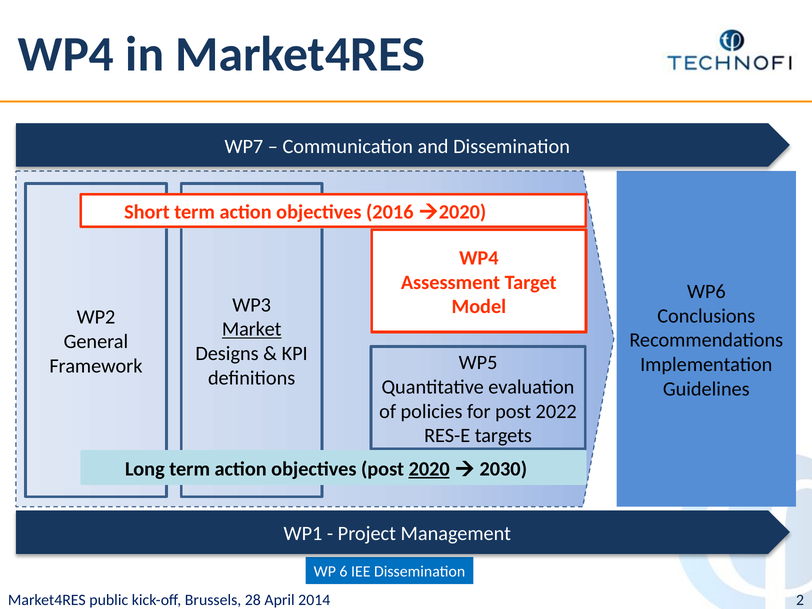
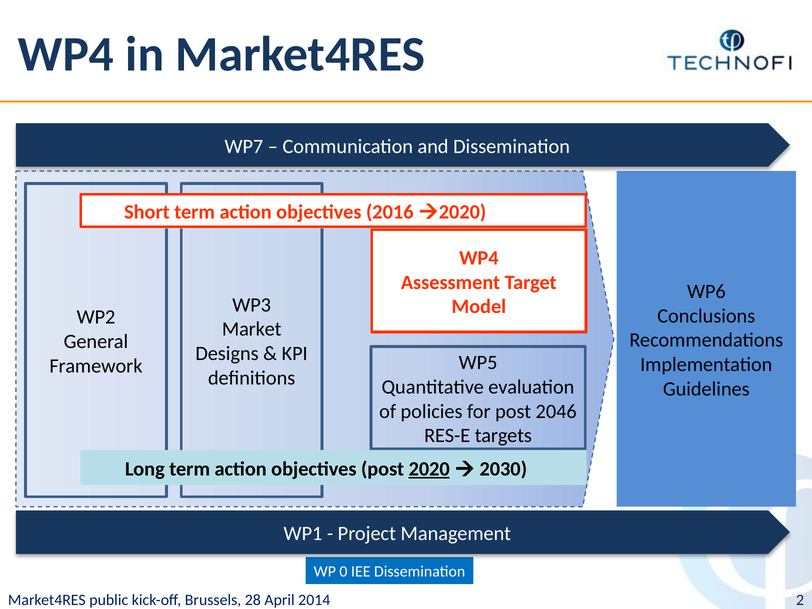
Market underline: present -> none (252, 329)
2022: 2022 -> 2046 (556, 411)
6: 6 -> 0 (343, 572)
